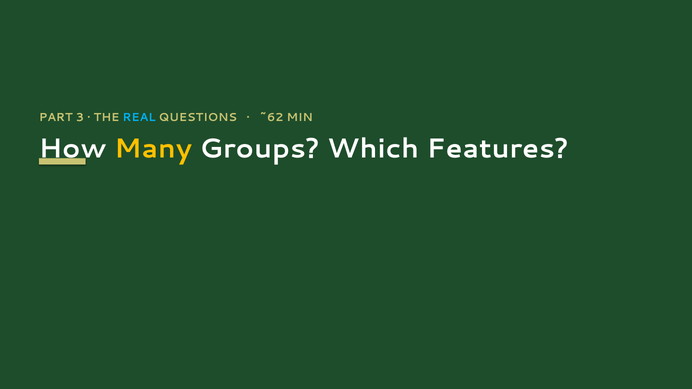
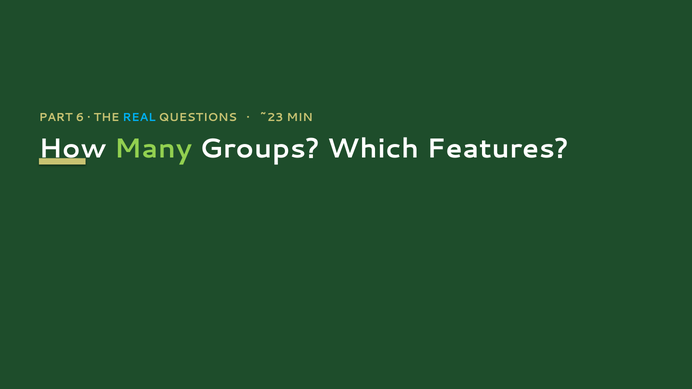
3: 3 -> 6 (80, 117)
~62: ~62 -> ~23 (271, 117)
Many colour: yellow -> light green (153, 149)
